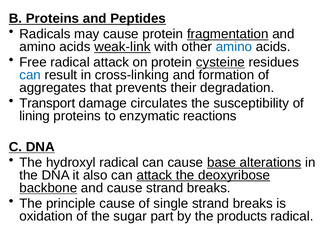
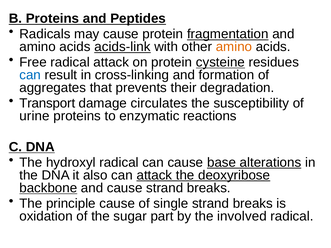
weak-link: weak-link -> acids-link (122, 47)
amino colour: blue -> orange (234, 47)
lining: lining -> urine (35, 116)
products: products -> involved (242, 216)
